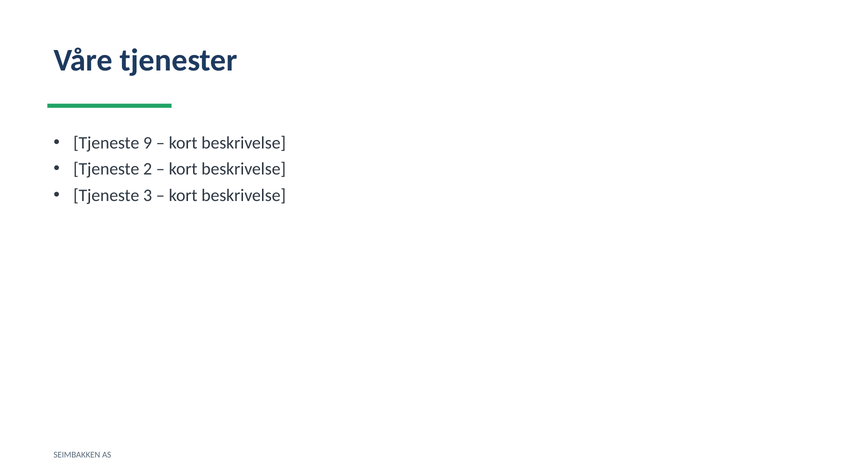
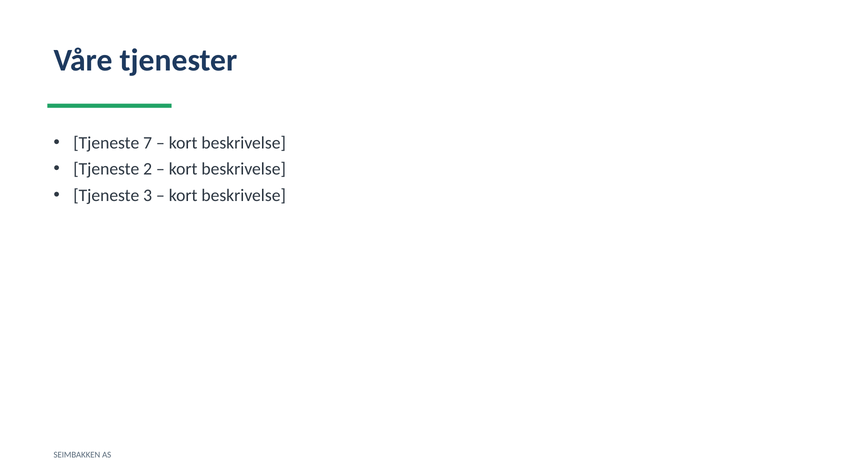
9: 9 -> 7 (148, 143)
